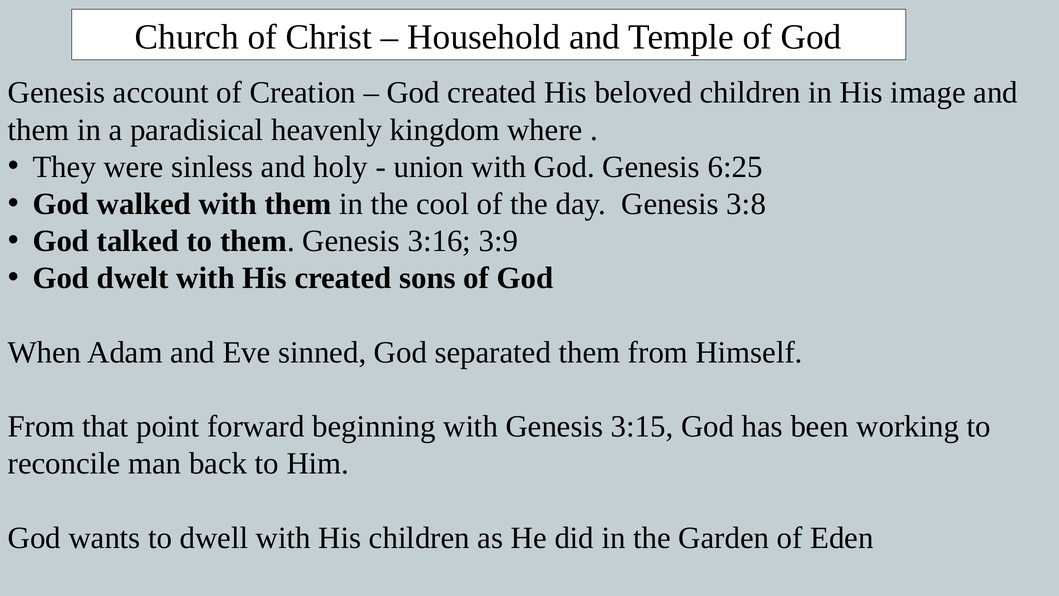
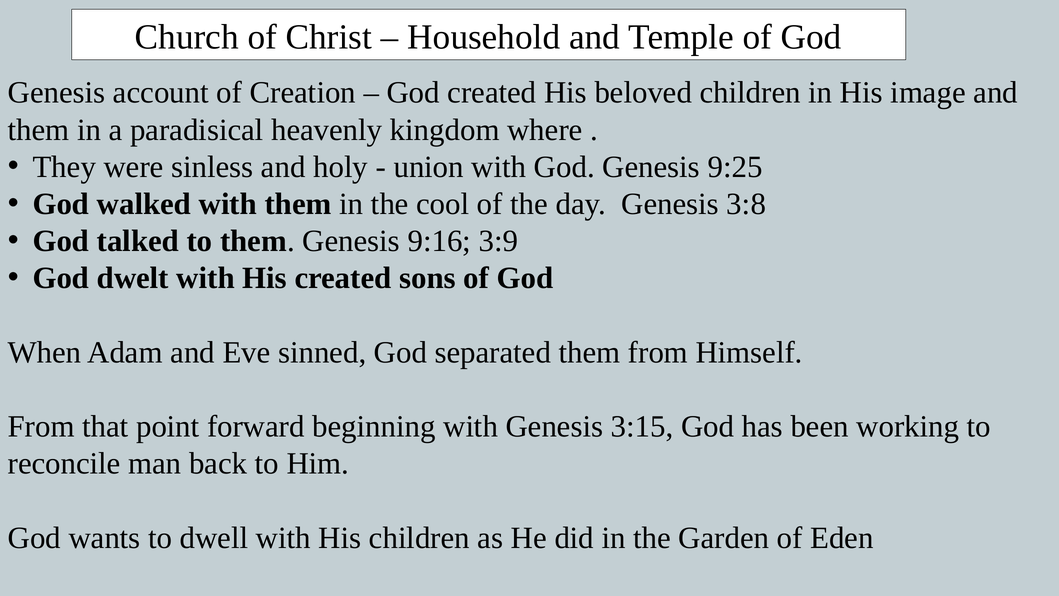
6:25: 6:25 -> 9:25 (735, 167)
3:16: 3:16 -> 9:16 (439, 241)
